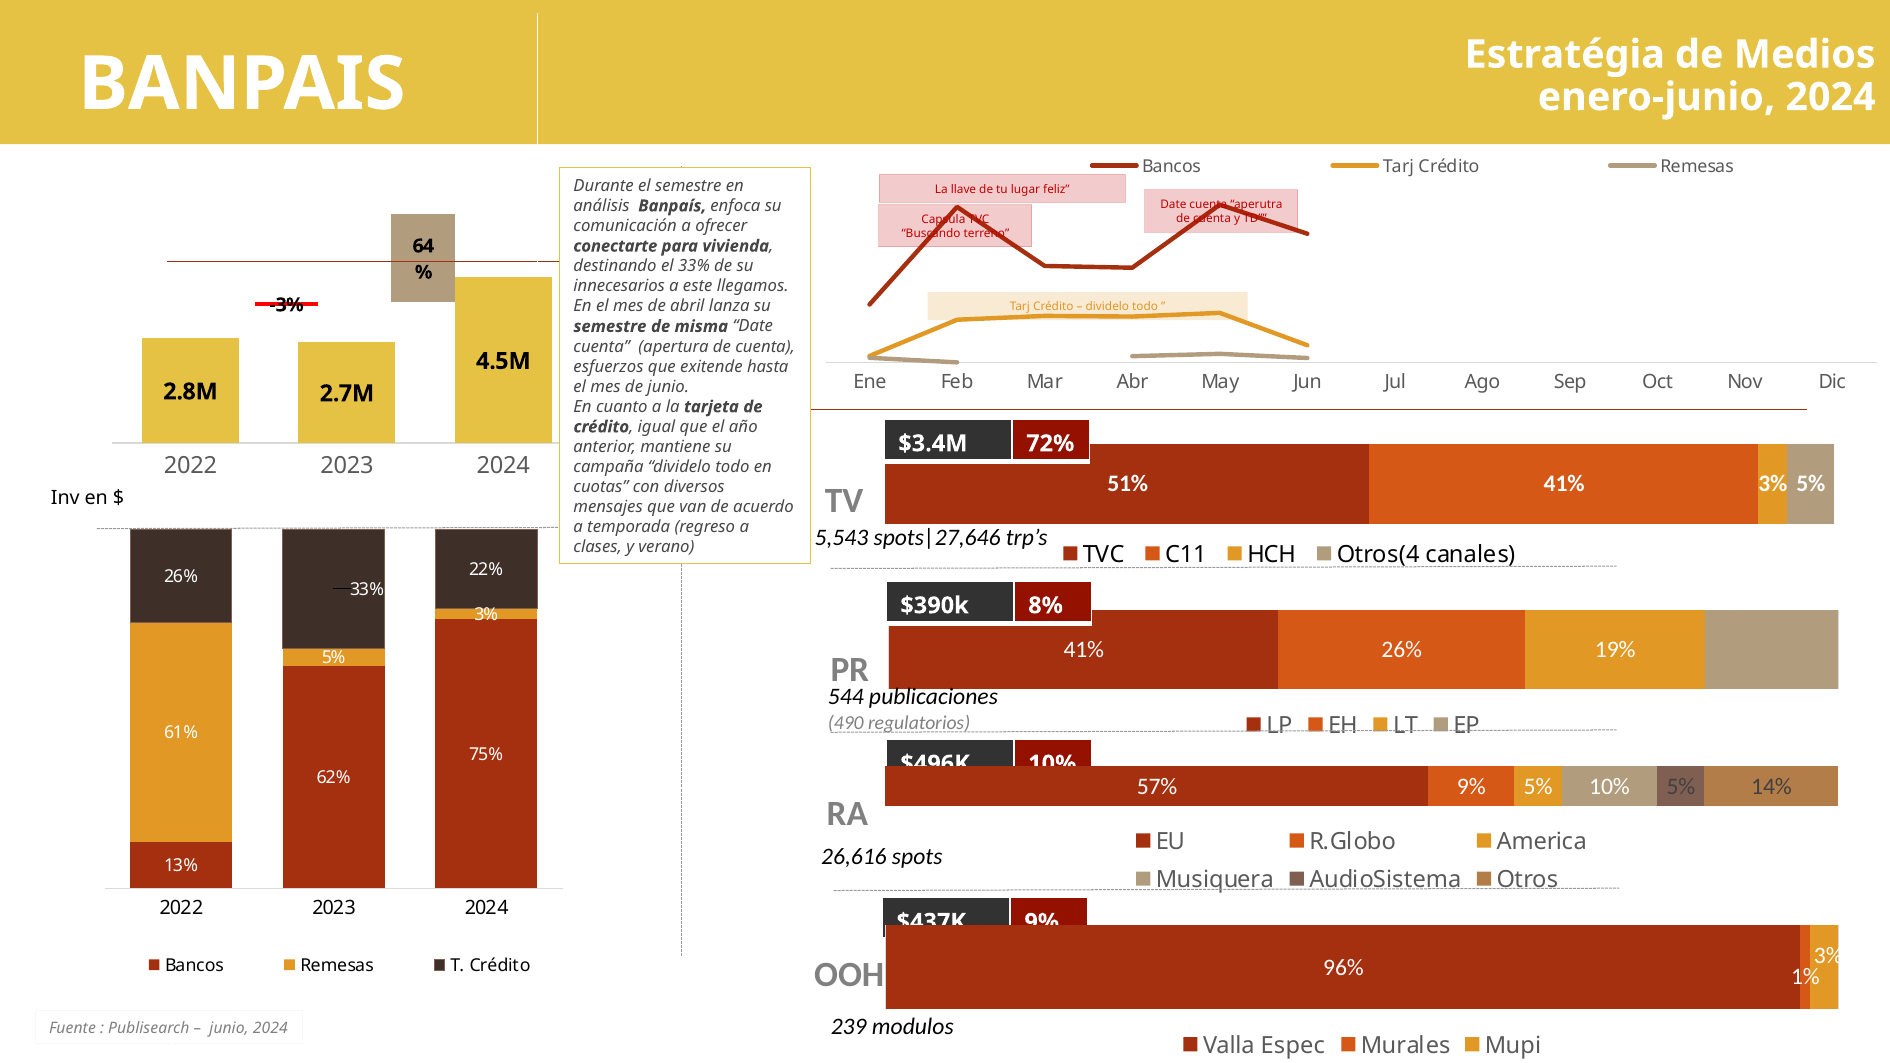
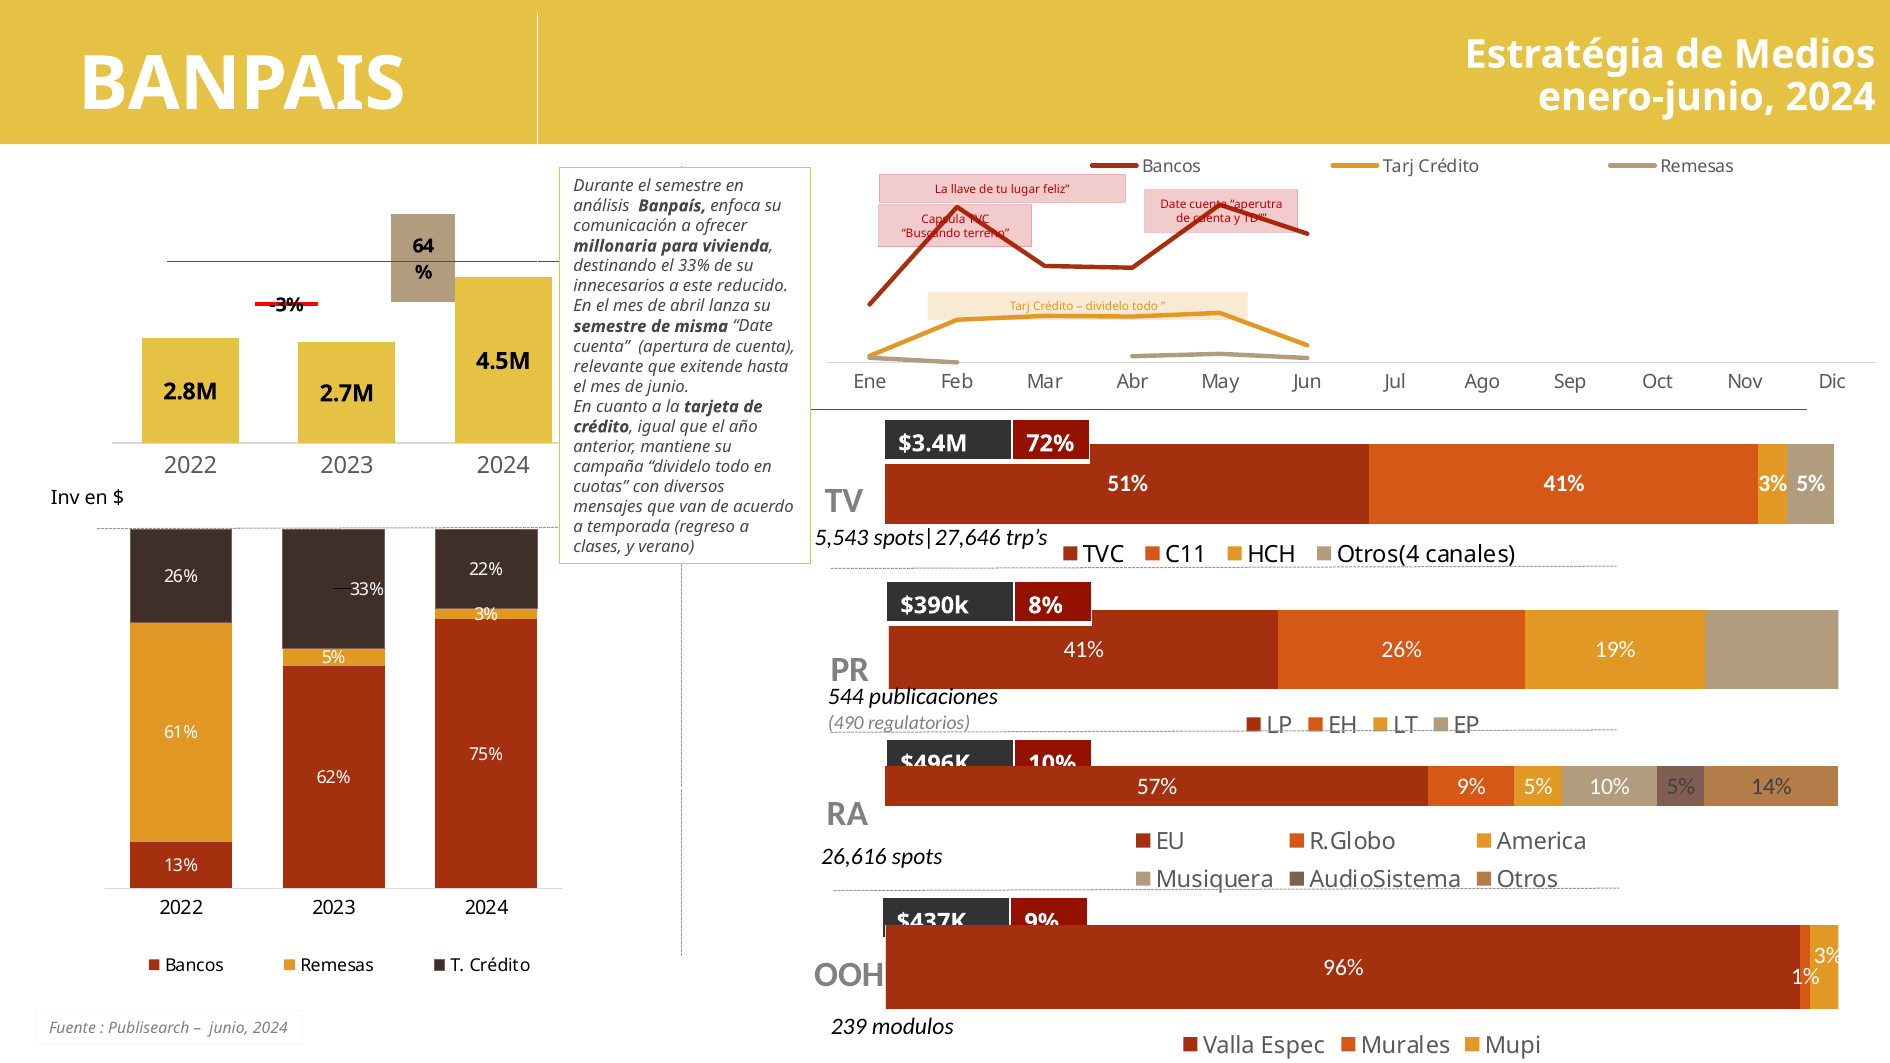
conectarte: conectarte -> millonaria (615, 246)
llegamos: llegamos -> reducido (753, 286)
esfuerzos: esfuerzos -> relevante (608, 367)
